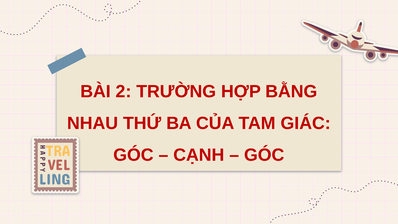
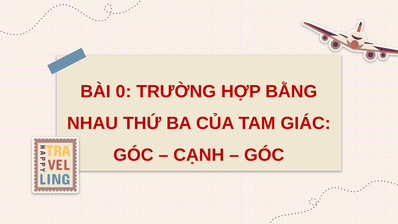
2: 2 -> 0 (124, 91)
